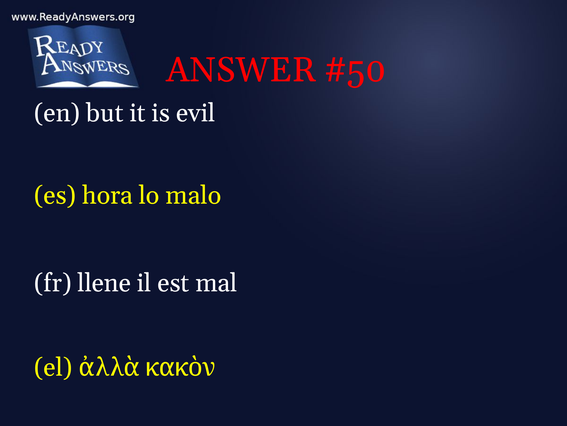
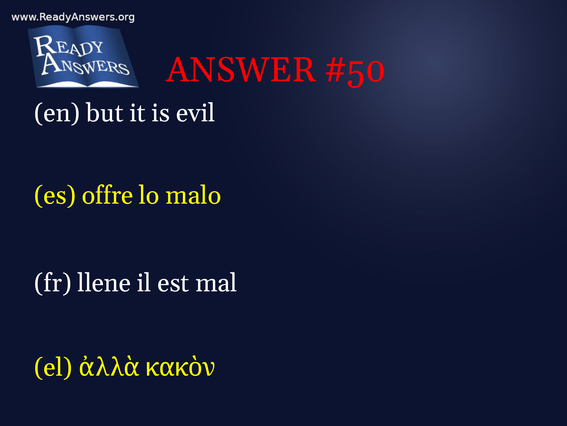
hora: hora -> offre (108, 195)
